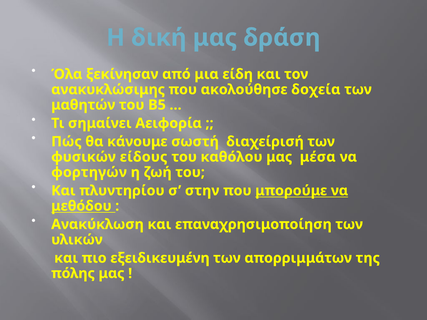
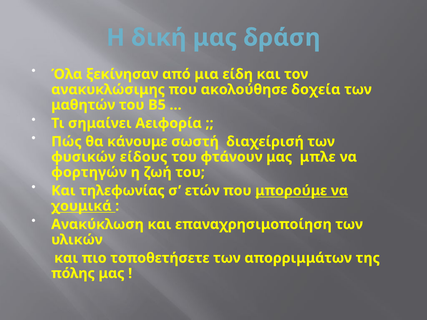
καθόλου: καθόλου -> φτάνουν (232, 157)
μέσα: μέσα -> μπλε (318, 157)
πλυντηρίου: πλυντηρίου -> τηλεφωνίας (122, 191)
στην: στην -> ετών (202, 191)
μεθόδου: μεθόδου -> χουμικά (81, 206)
εξειδικευμένη: εξειδικευμένη -> τοποθετήσετε (160, 258)
